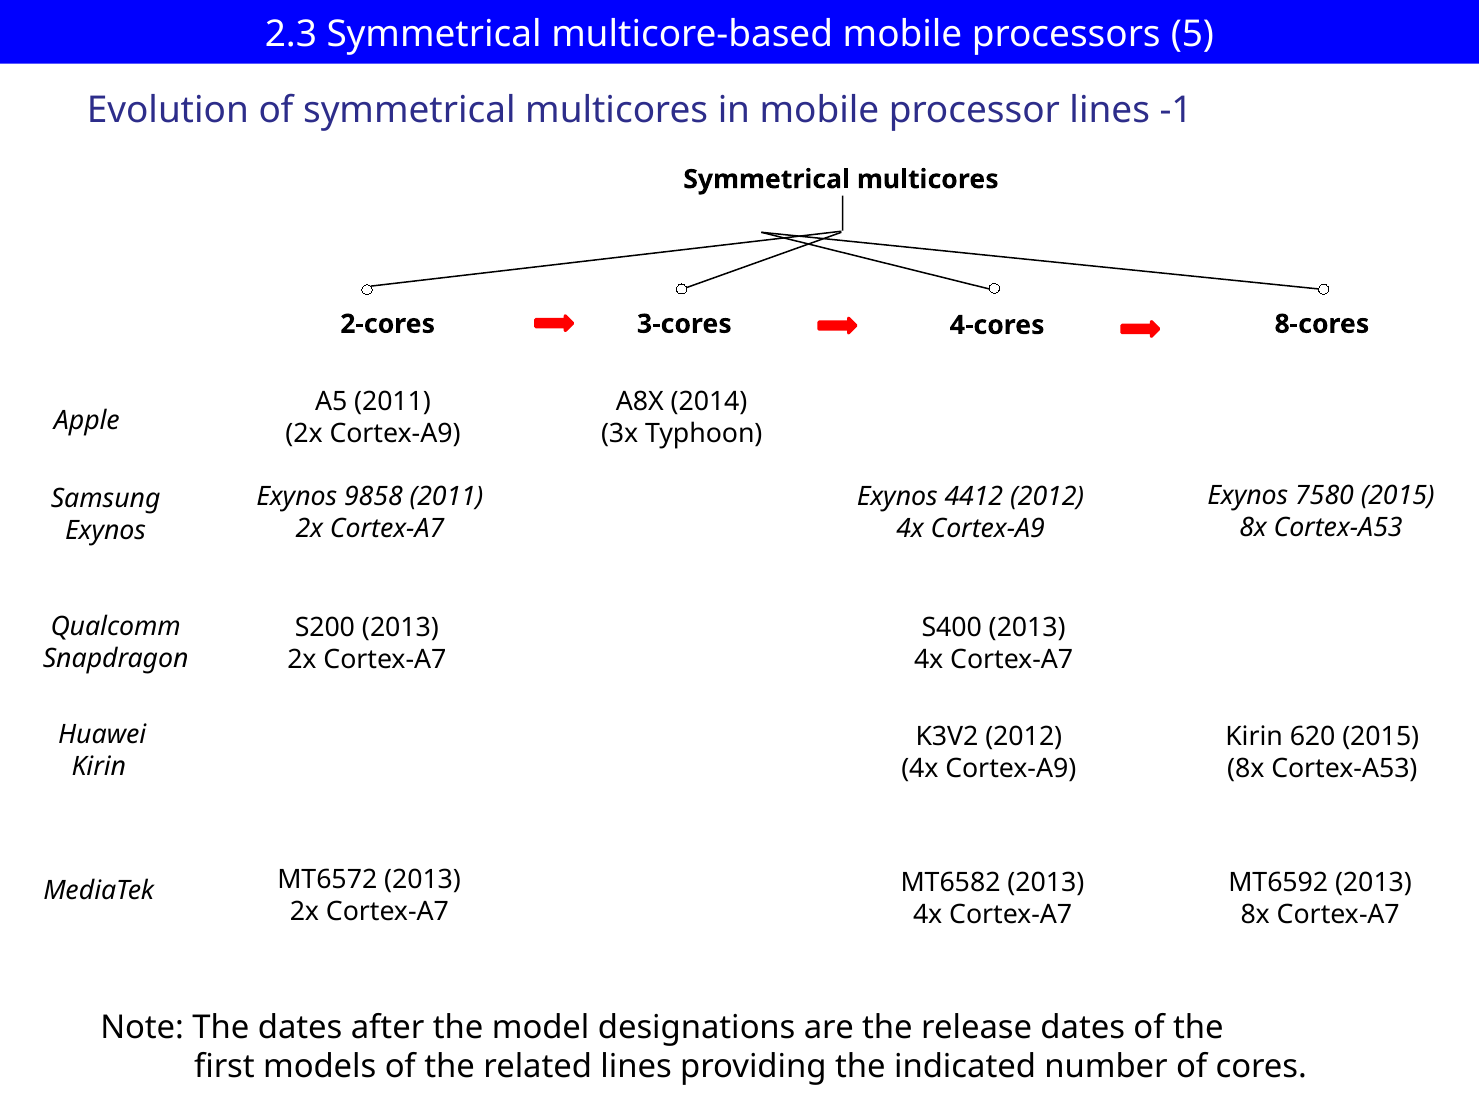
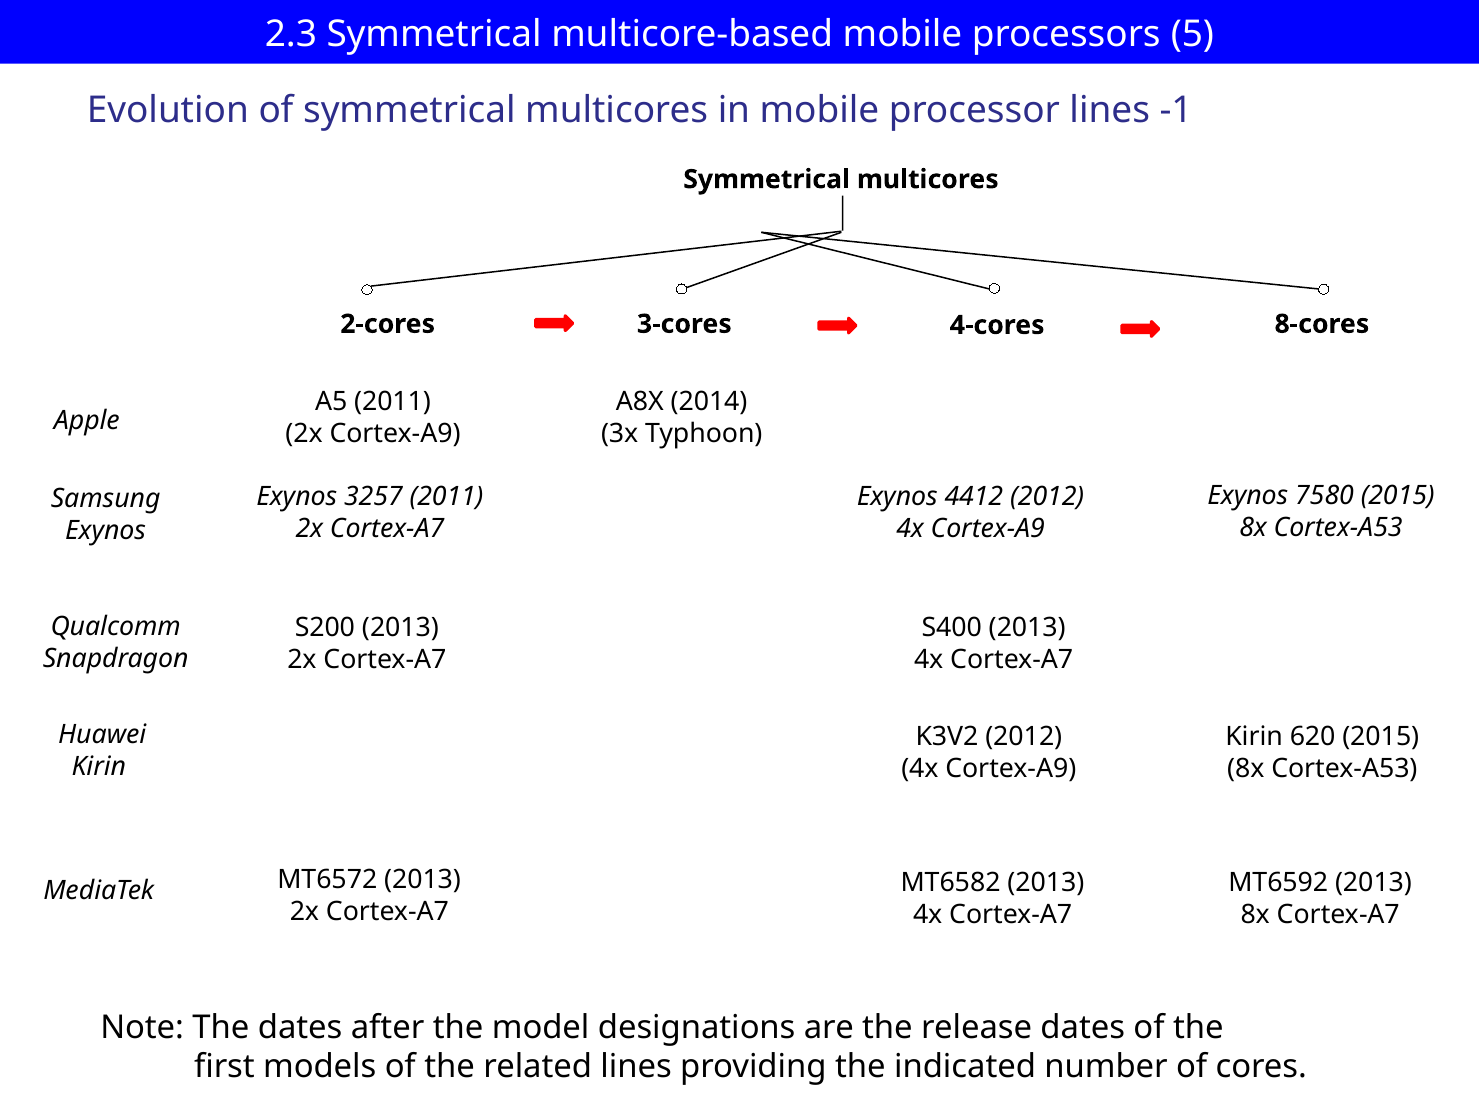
9858: 9858 -> 3257 (373, 497)
